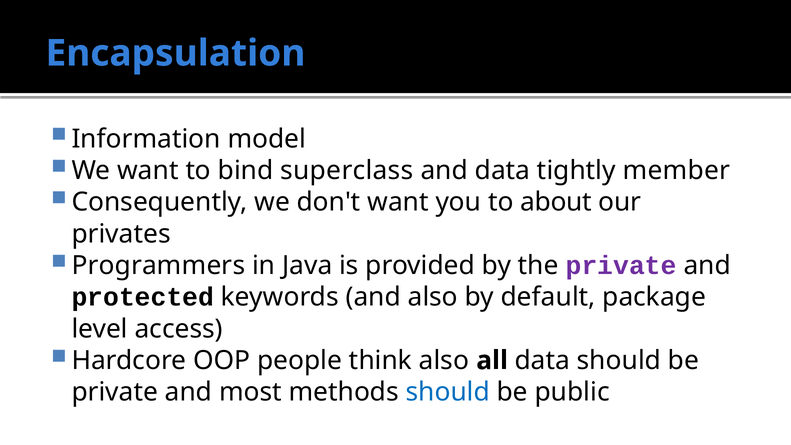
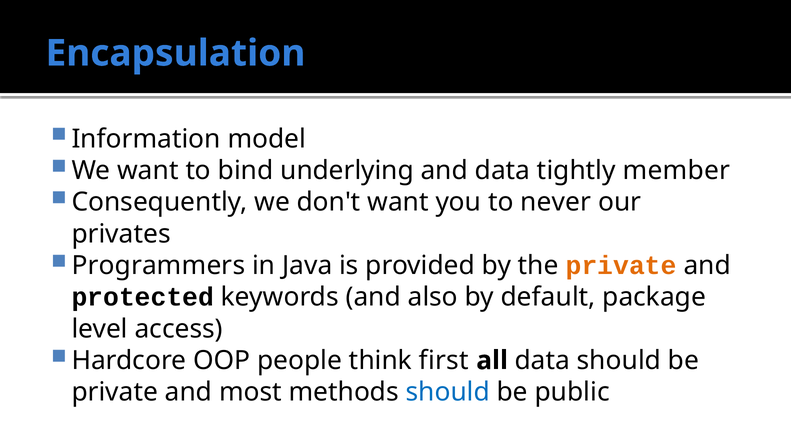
superclass: superclass -> underlying (347, 170)
about: about -> never (556, 202)
private colour: purple -> orange (621, 265)
think also: also -> first (444, 360)
